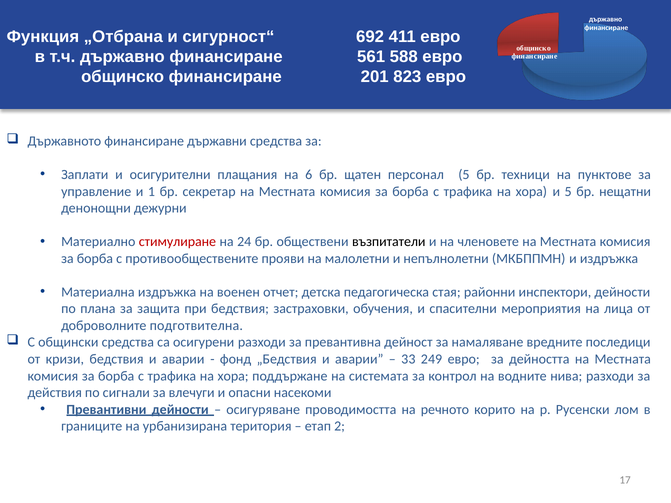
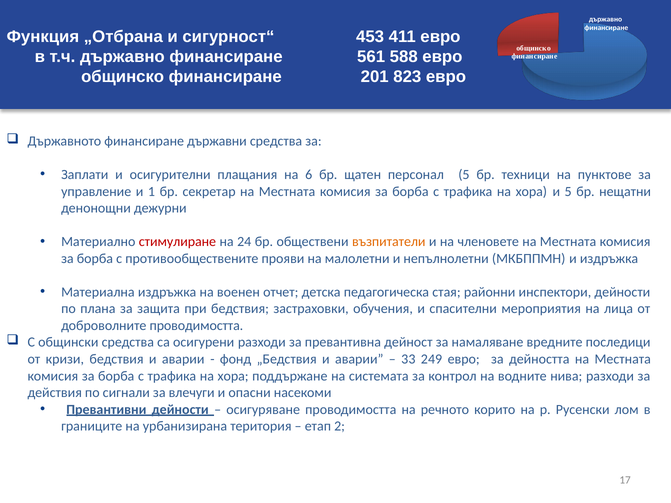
692: 692 -> 453 (370, 37)
възпитатели colour: black -> orange (389, 242)
доброволните подготвителна: подготвителна -> проводимостта (196, 326)
